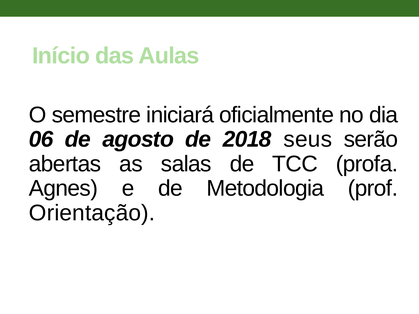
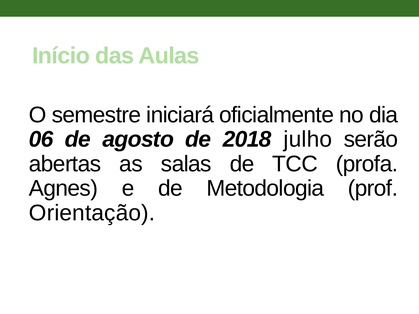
seus: seus -> julho (308, 140)
